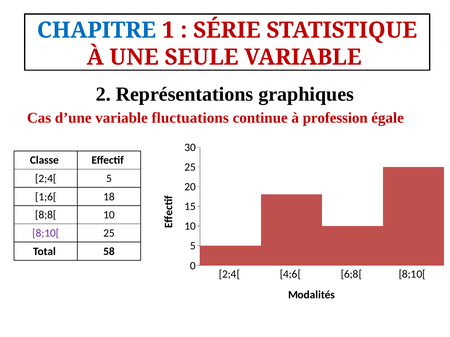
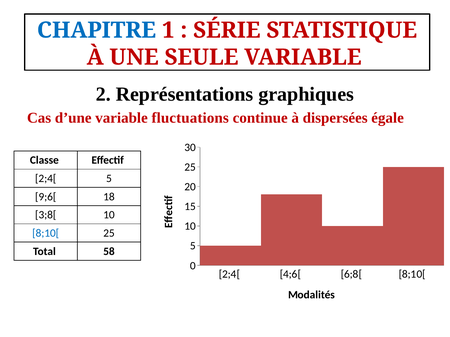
profession: profession -> dispersées (335, 118)
1;6[: 1;6[ -> 9;6[ (46, 197)
8;8[: 8;8[ -> 3;8[ (46, 215)
8;10[ colour: purple -> blue (46, 233)
